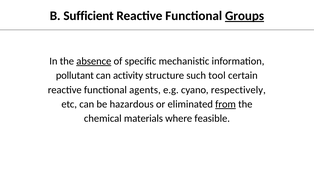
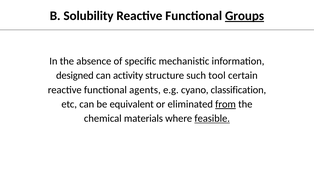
Sufficient: Sufficient -> Solubility (89, 16)
absence underline: present -> none (94, 61)
pollutant: pollutant -> designed (75, 75)
respectively: respectively -> classification (238, 90)
hazardous: hazardous -> equivalent (132, 104)
feasible underline: none -> present (212, 118)
